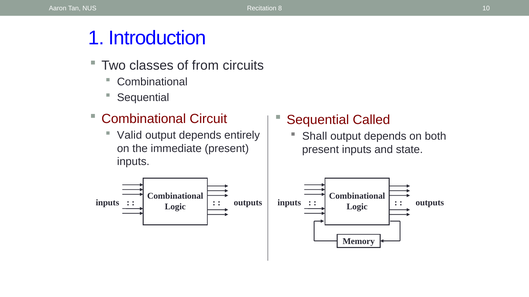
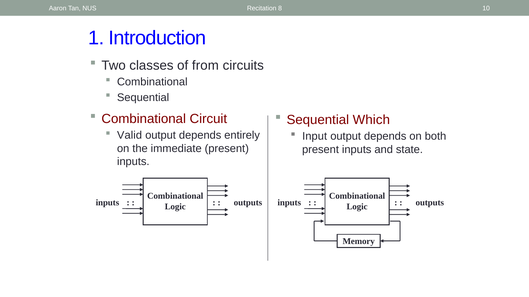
Called: Called -> Which (371, 120)
Shall: Shall -> Input (315, 137)
